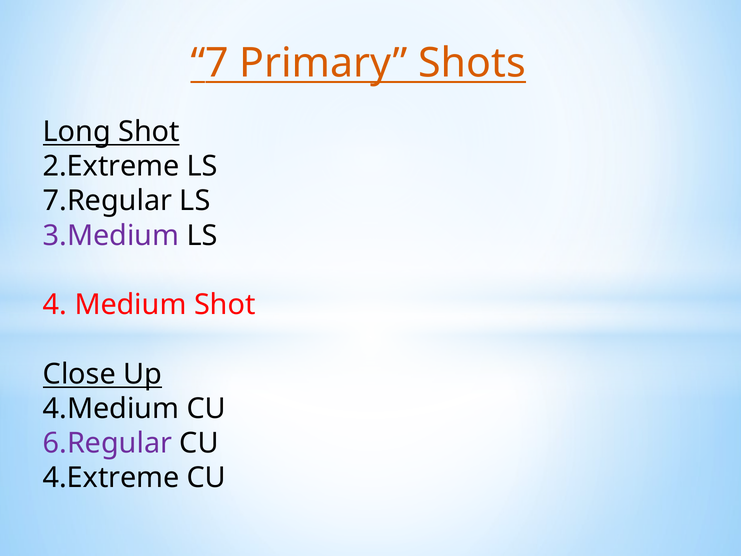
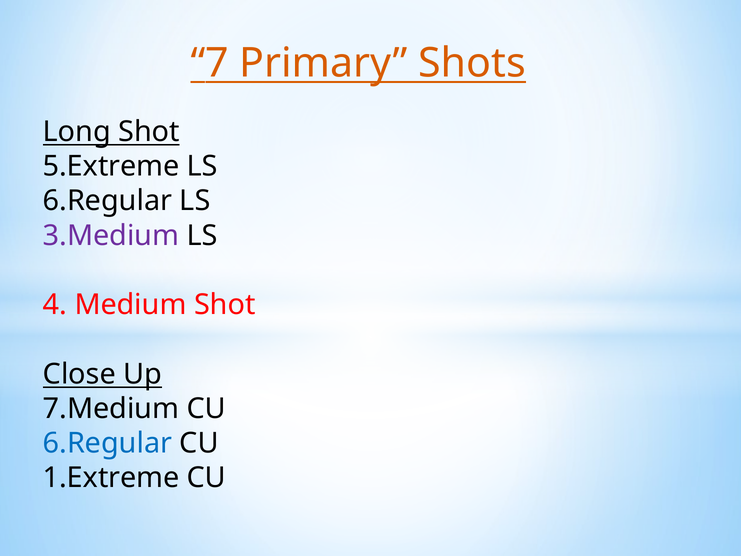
2.Extreme: 2.Extreme -> 5.Extreme (111, 166)
7.Regular: 7.Regular -> 6.Regular (108, 201)
4.Medium: 4.Medium -> 7.Medium (111, 408)
6.Regular colour: purple -> blue (108, 443)
4.Extreme: 4.Extreme -> 1.Extreme (111, 478)
